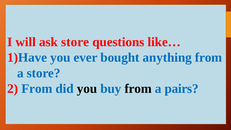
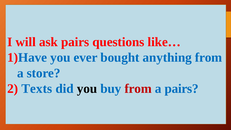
ask store: store -> pairs (75, 42)
2 From: From -> Texts (37, 89)
from colour: black -> red (138, 89)
